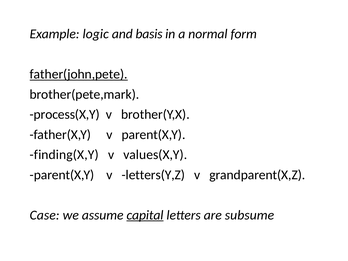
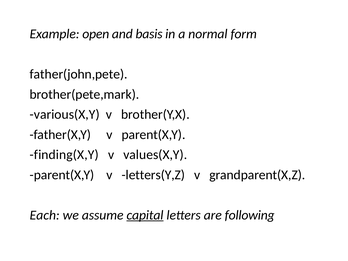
logic: logic -> open (96, 34)
father(john,pete underline: present -> none (79, 74)
process(X,Y: process(X,Y -> various(X,Y (65, 114)
Case: Case -> Each (45, 215)
subsume: subsume -> following (250, 215)
